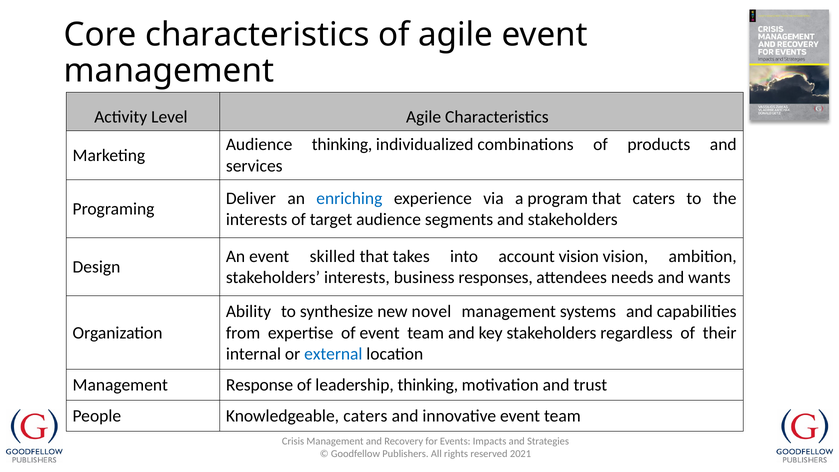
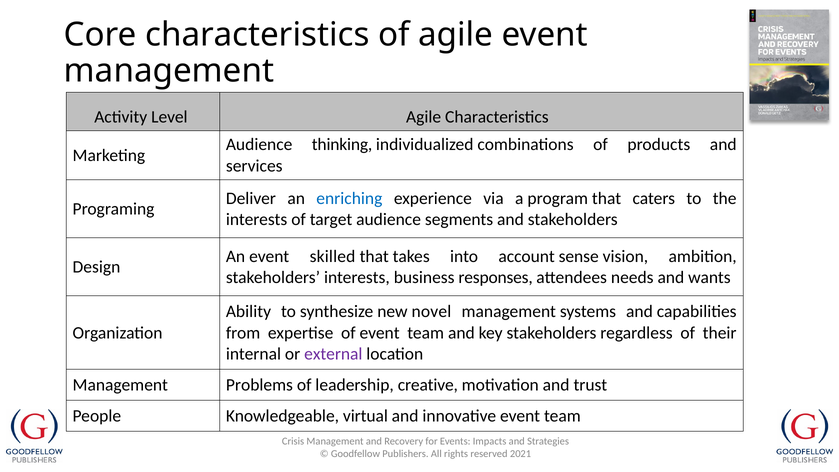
account vision: vision -> sense (579, 256)
external colour: blue -> purple (333, 354)
Response: Response -> Problems (259, 385)
leadership thinking: thinking -> creative (428, 385)
Knowledgeable caters: caters -> virtual (365, 416)
